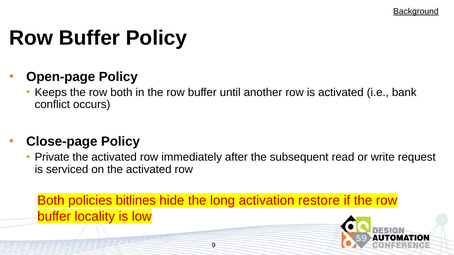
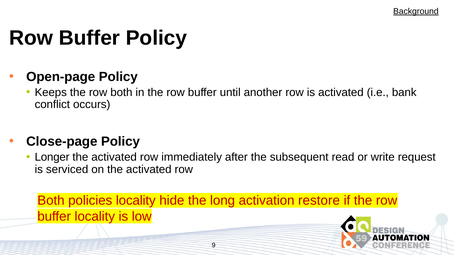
Private: Private -> Longer (52, 157)
policies bitlines: bitlines -> locality (136, 201)
